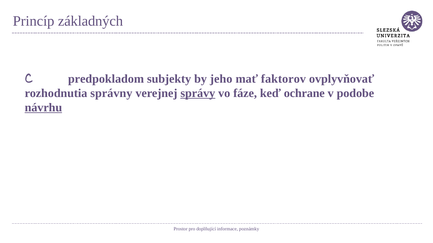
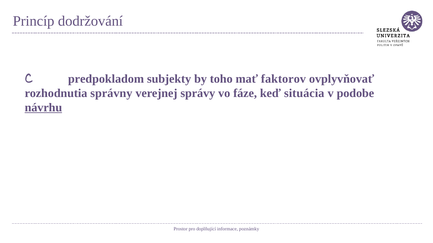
základných: základných -> dodržování (90, 21)
jeho: jeho -> toho (221, 79)
správy underline: present -> none (198, 93)
ochrane: ochrane -> situácia (304, 93)
